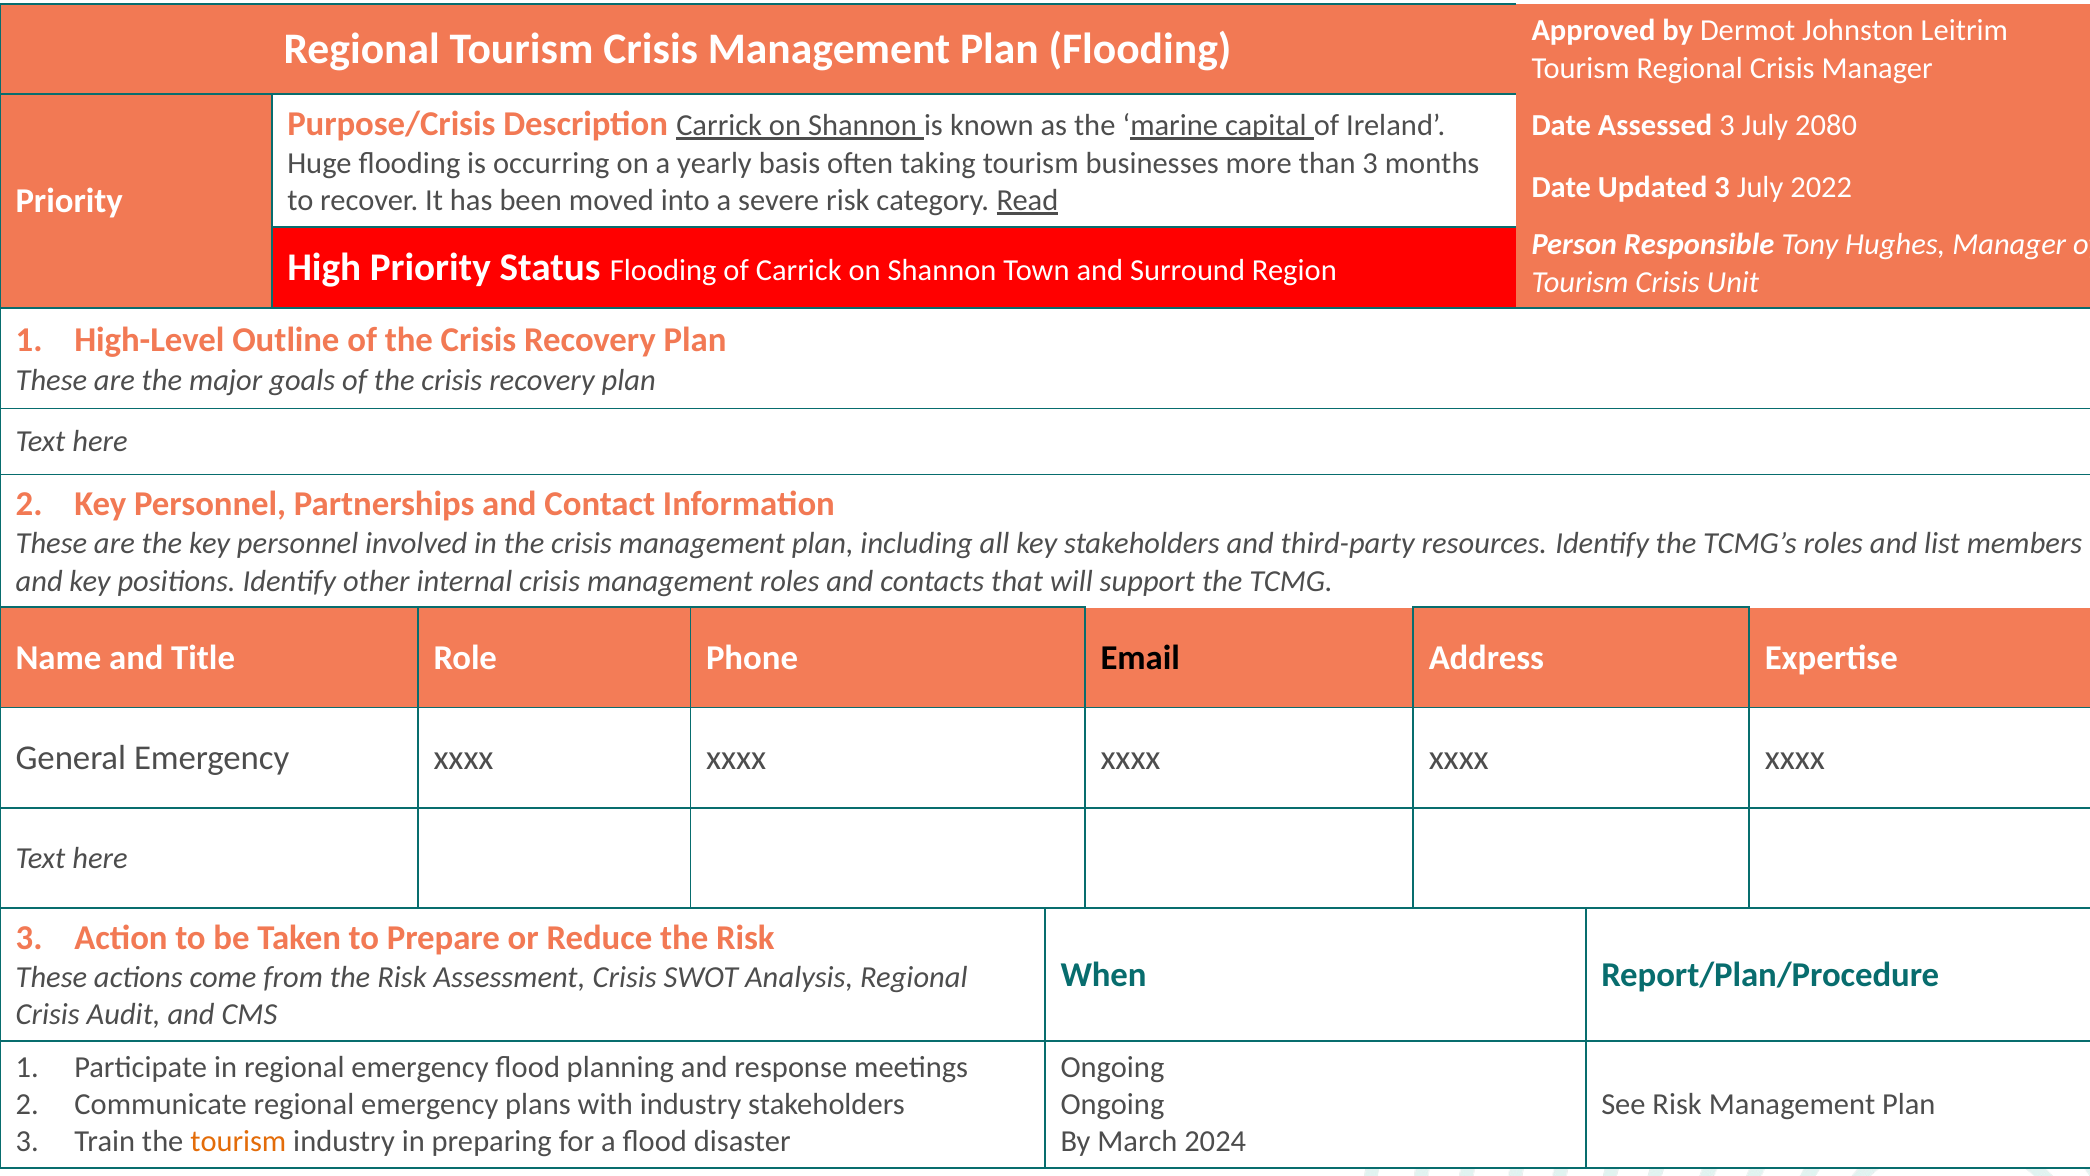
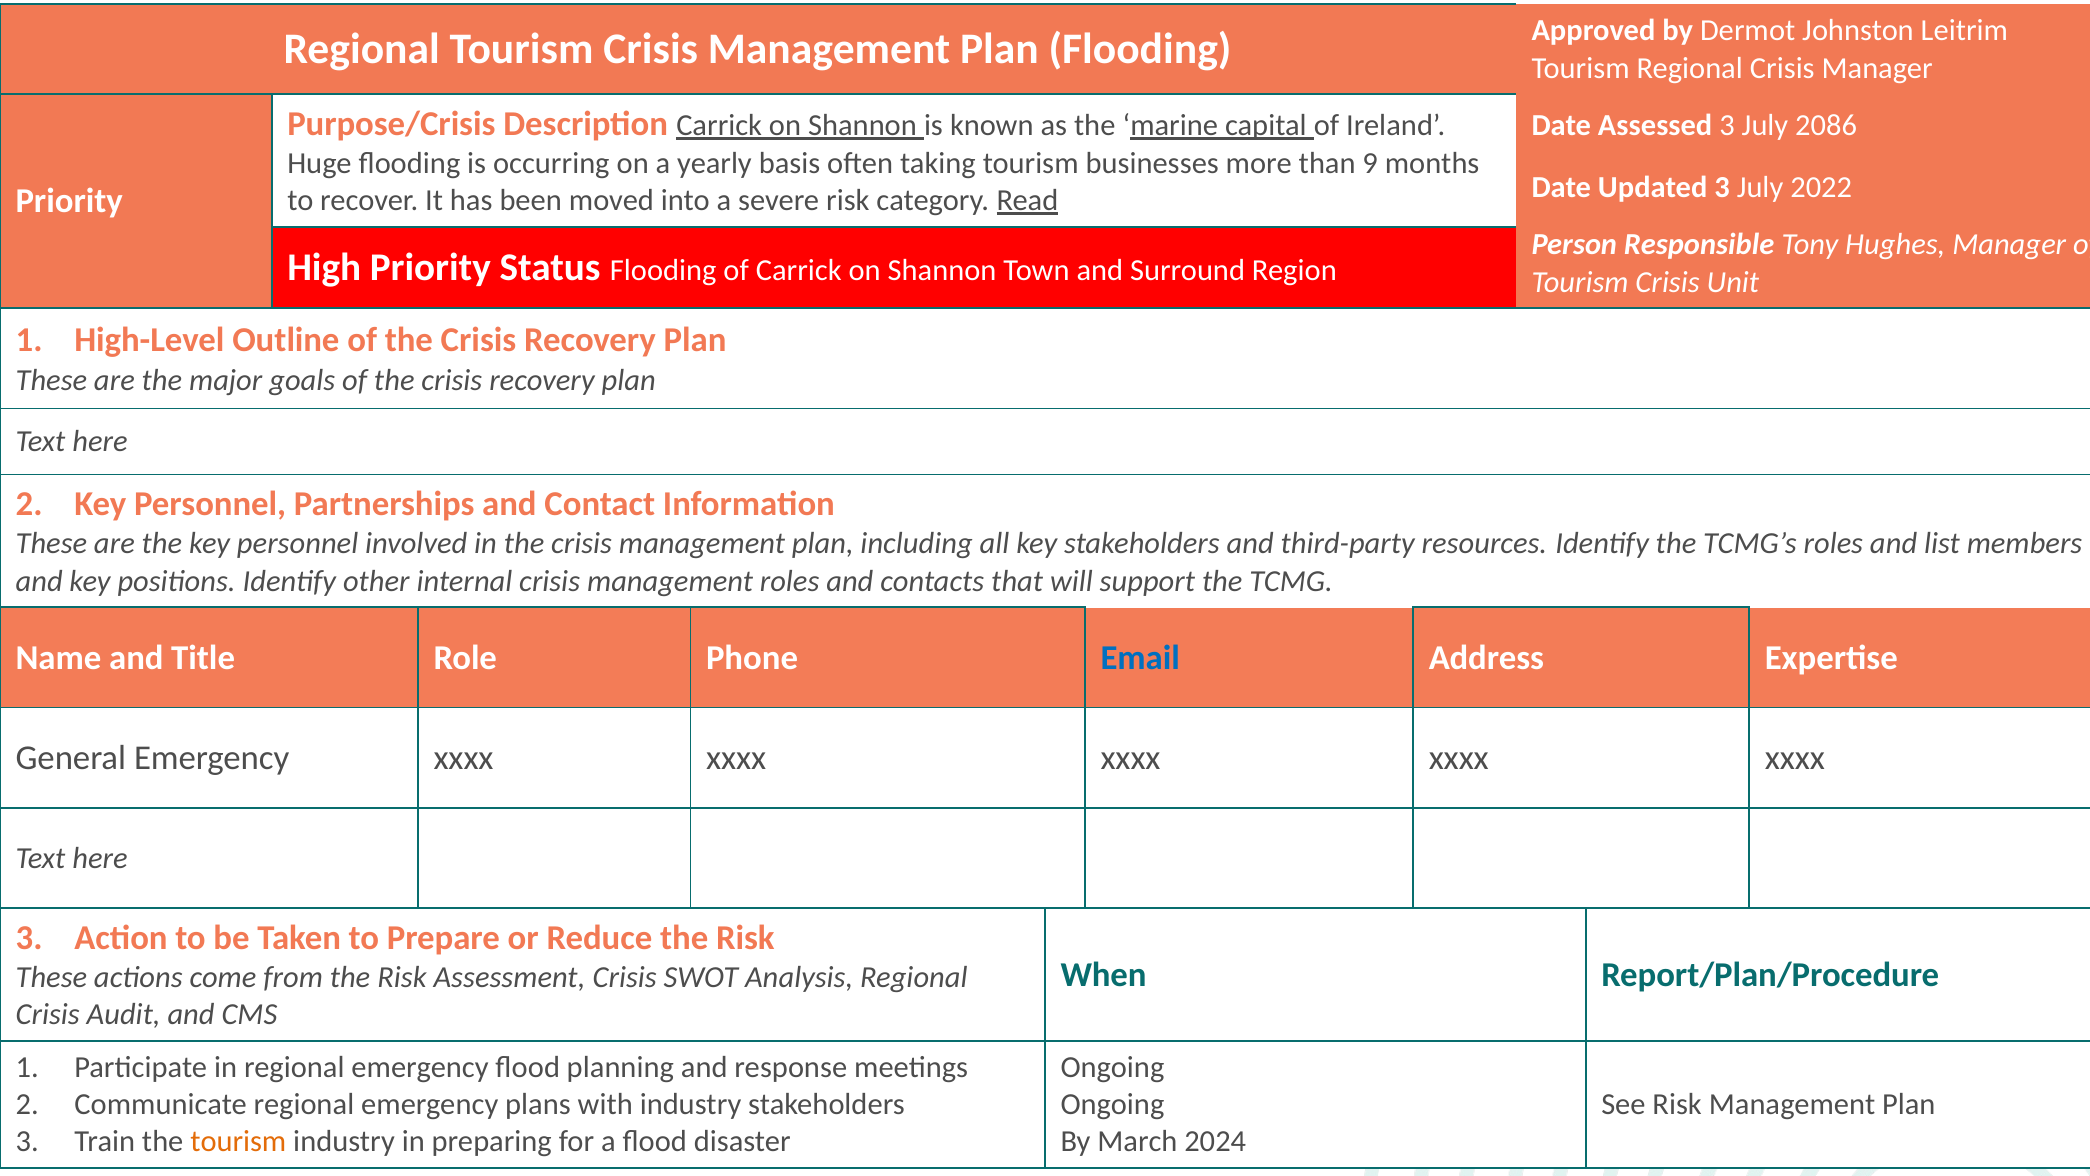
2080: 2080 -> 2086 (1826, 126)
than 3: 3 -> 9 (1370, 163)
Email colour: black -> blue (1140, 657)
